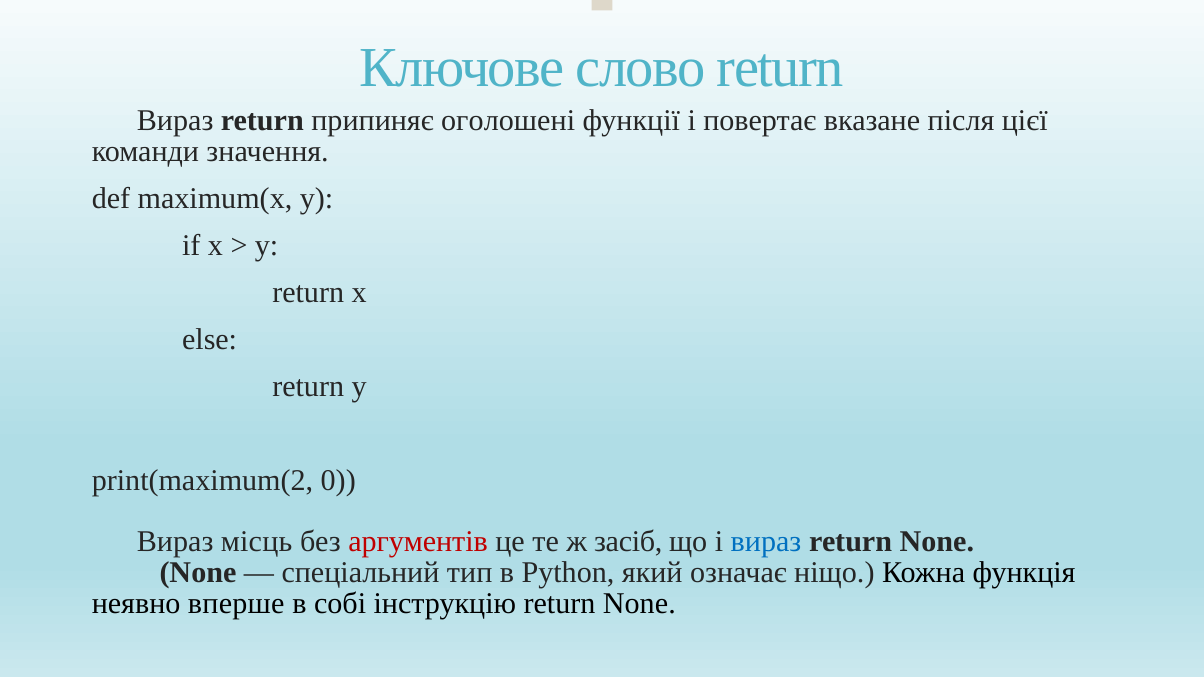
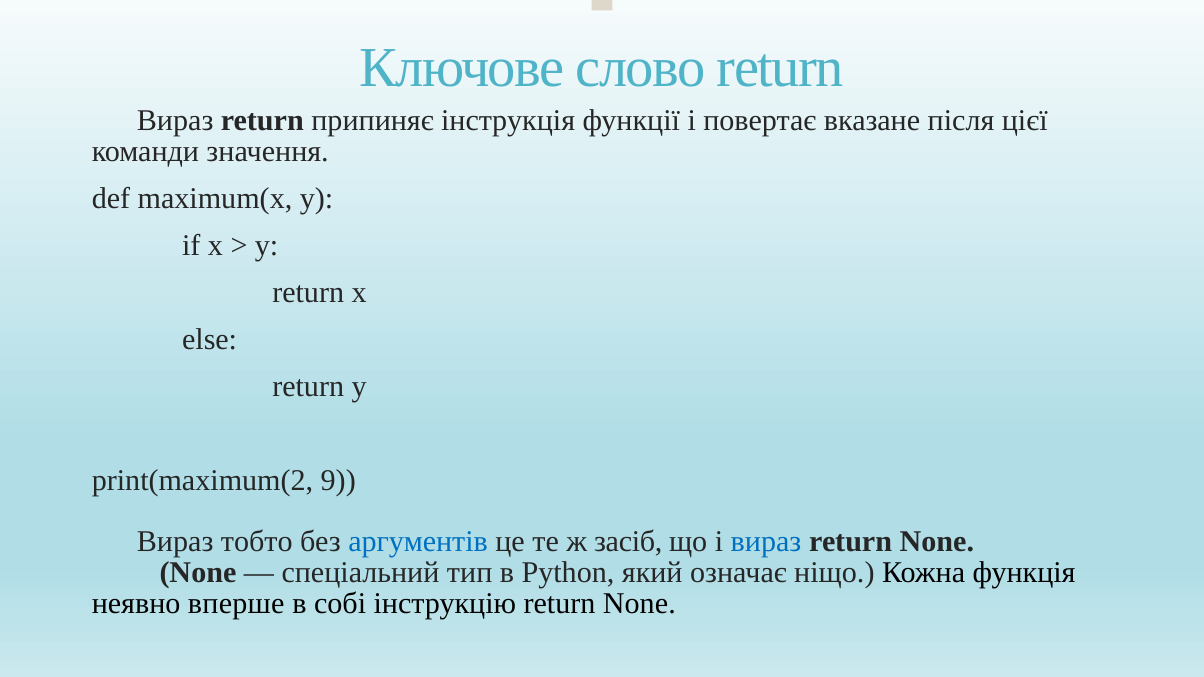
оголошені: оголошені -> інструкція (508, 121)
0: 0 -> 9 (338, 481)
місць: місць -> тобто (257, 542)
аргументів colour: red -> blue (418, 542)
